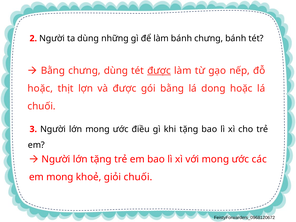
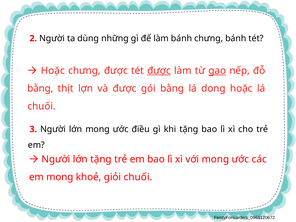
Bằng: Bằng -> Hoặc (53, 71)
chưng dùng: dùng -> được (116, 71)
gạo underline: none -> present (217, 71)
hoặc: hoặc -> bằng (40, 88)
